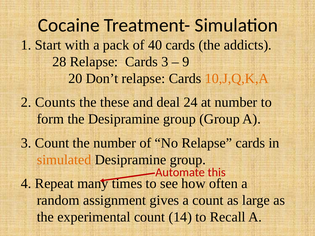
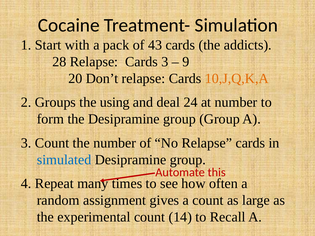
40: 40 -> 43 (155, 45)
Counts: Counts -> Groups (55, 102)
these: these -> using (115, 102)
simulated colour: orange -> blue (64, 160)
